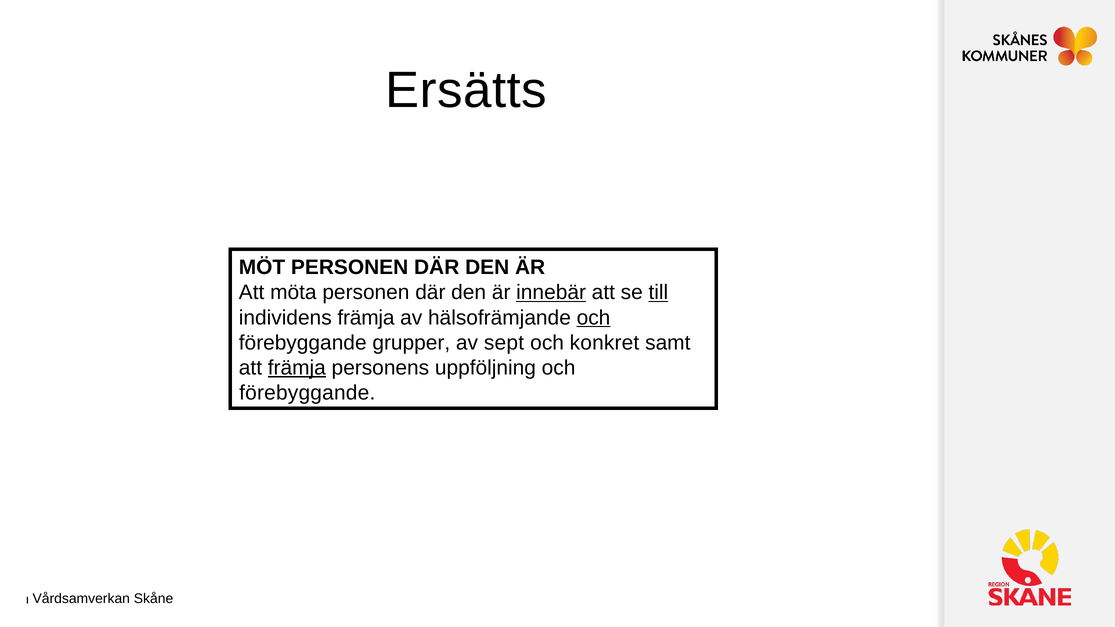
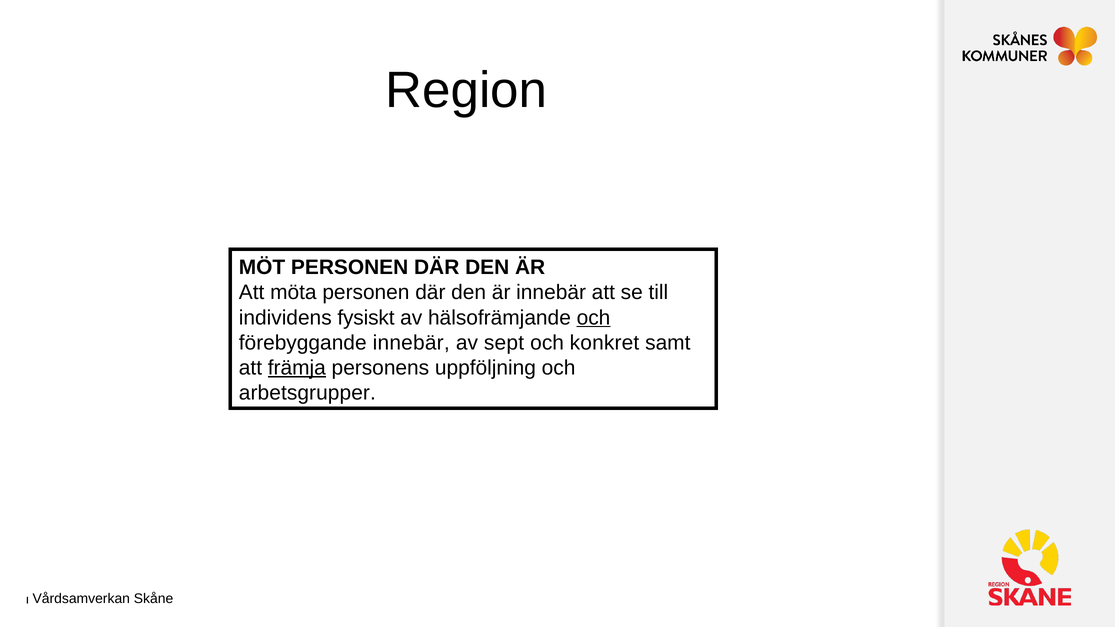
Ersätts: Ersätts -> Region (466, 90)
innebär underline: present -> none (551, 293)
till underline: present -> none (658, 293)
individens främja: främja -> fysiskt (366, 318)
förebyggande grupper: grupper -> innebär (411, 343)
förebyggande: förebyggande -> arbetsgrupper (307, 393)
